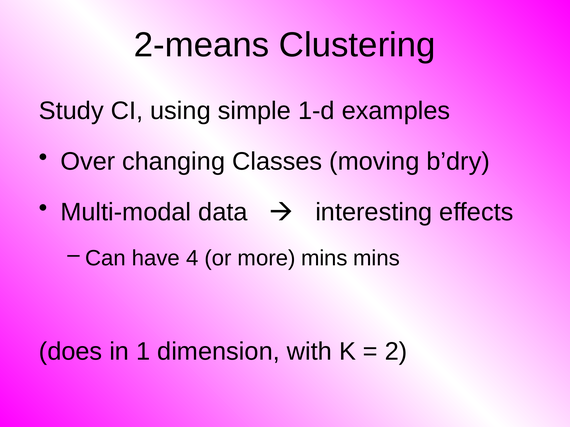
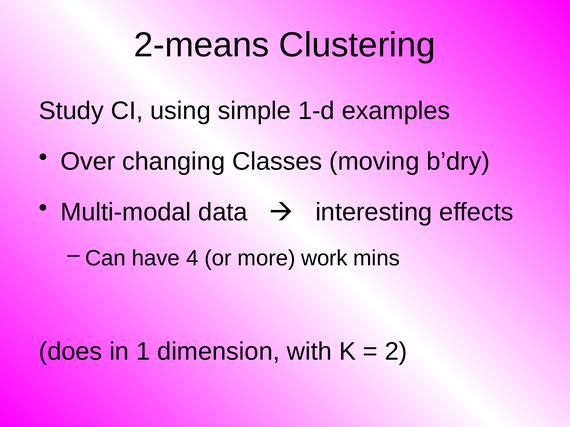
more mins: mins -> work (324, 258)
